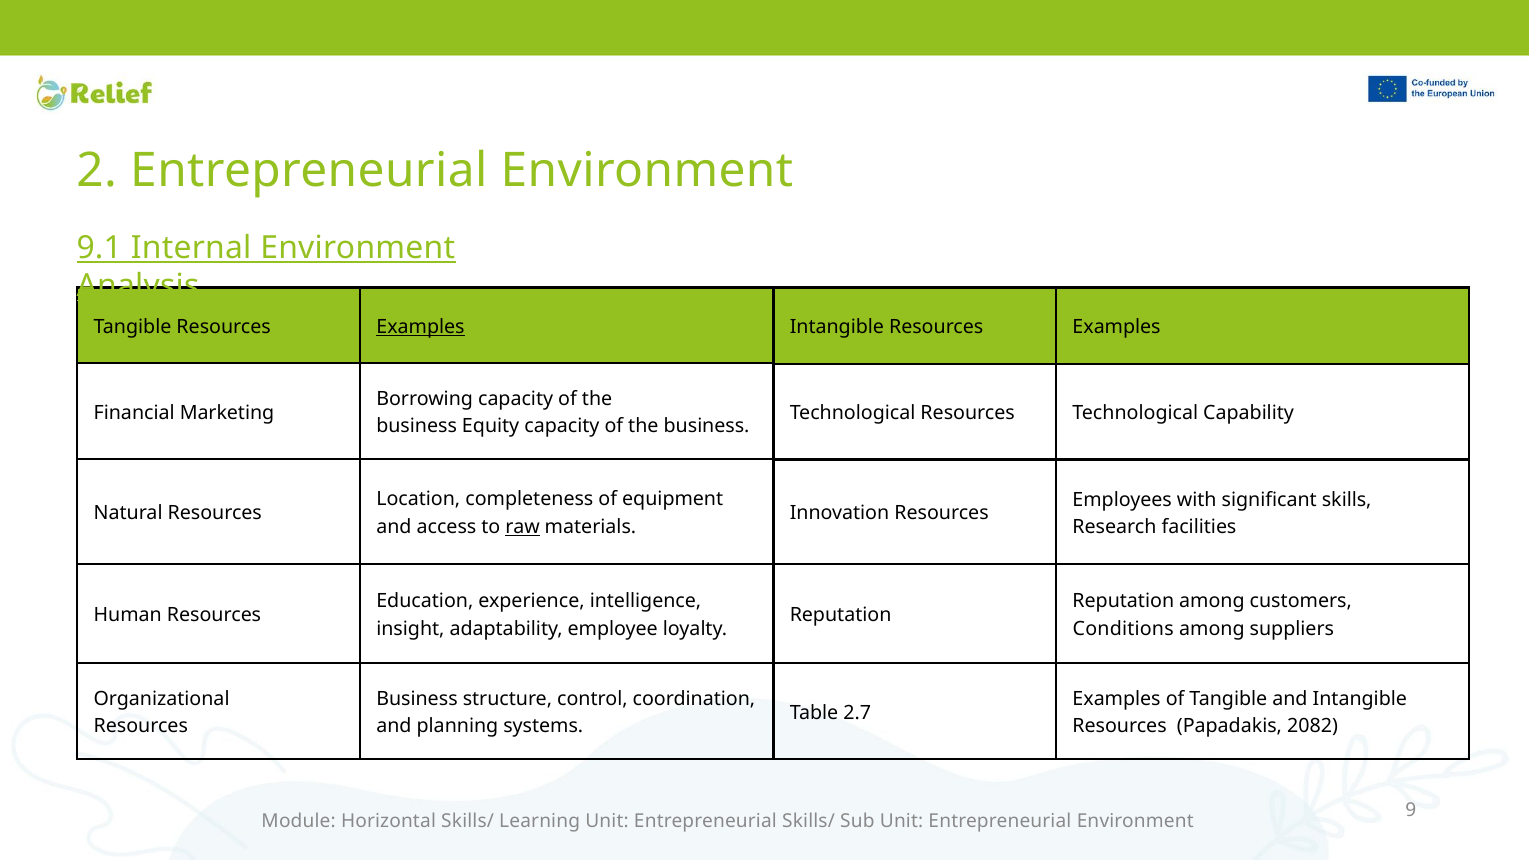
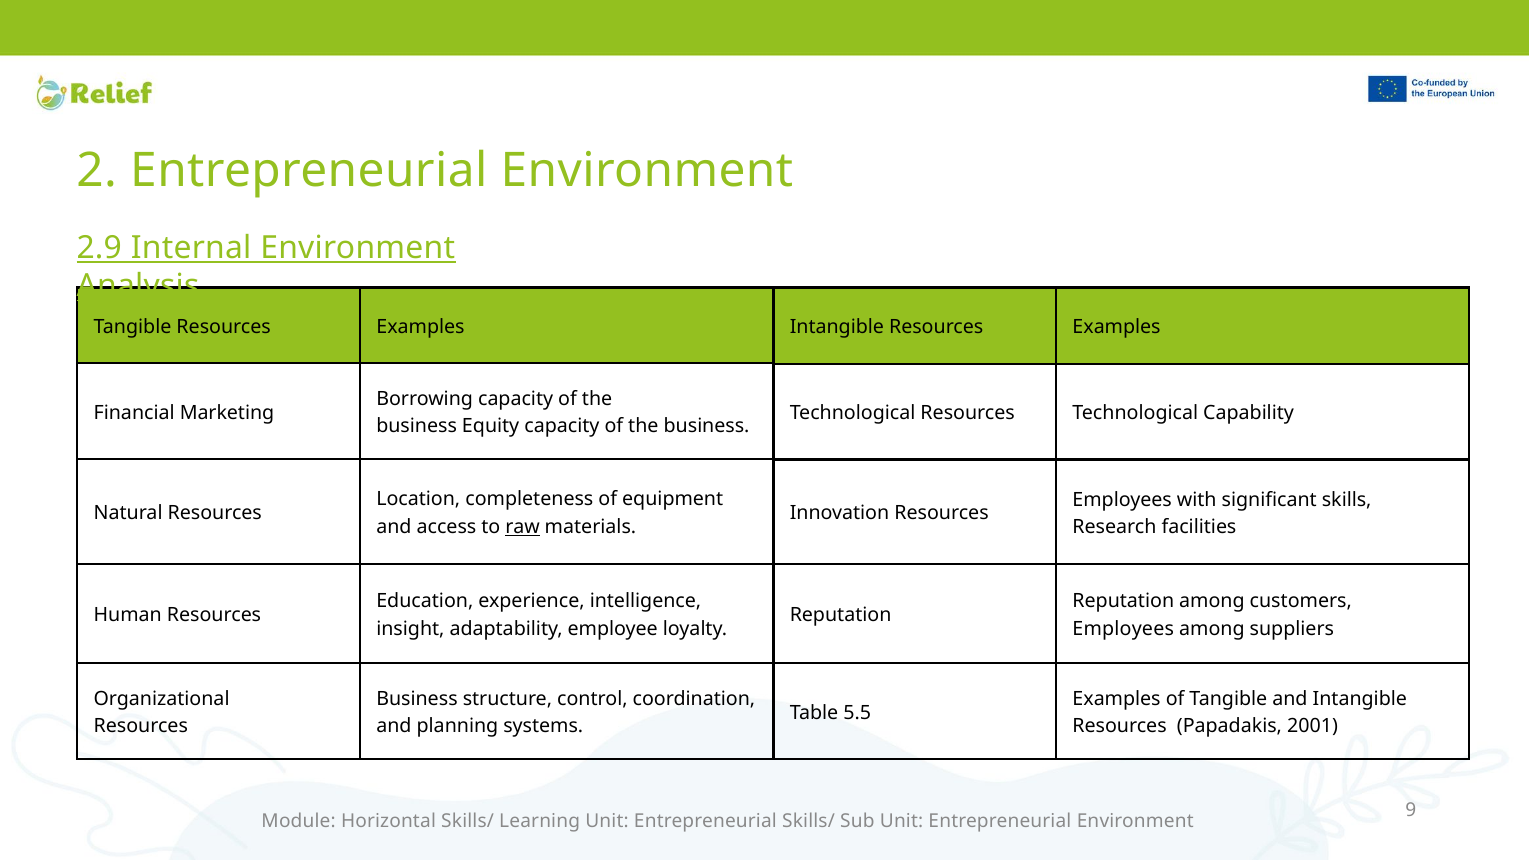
9.1: 9.1 -> 2.9 (99, 248)
Examples underline: present -> none (420, 327)
Conditions: Conditions -> Employees (1123, 629)
2.7: 2.7 -> 5.5 (857, 713)
2082: 2082 -> 2001 (1312, 726)
